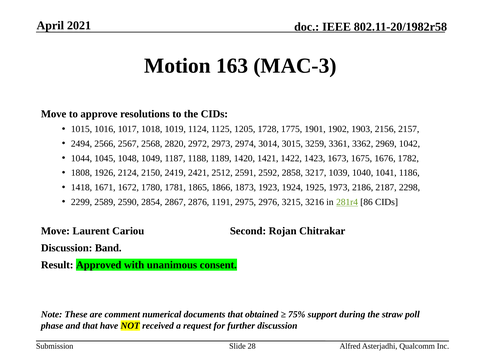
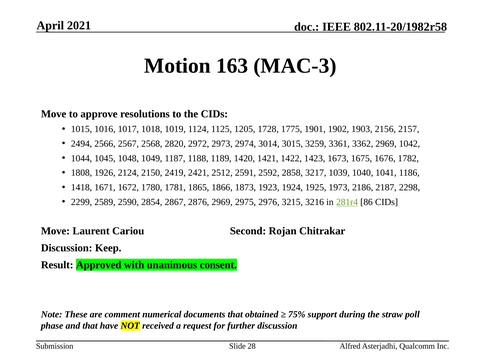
2876 1191: 1191 -> 2969 (222, 202)
Band: Band -> Keep (108, 248)
